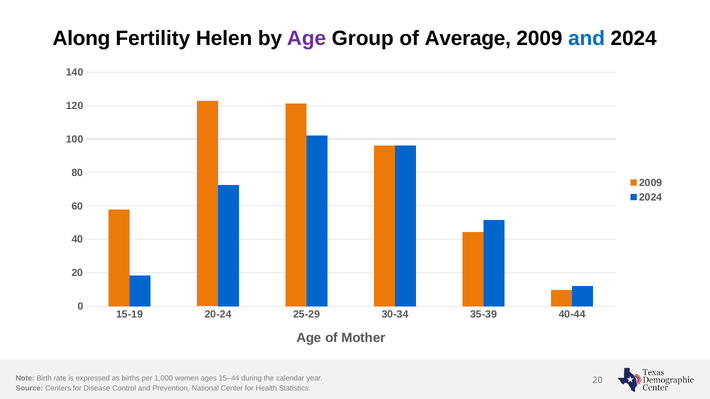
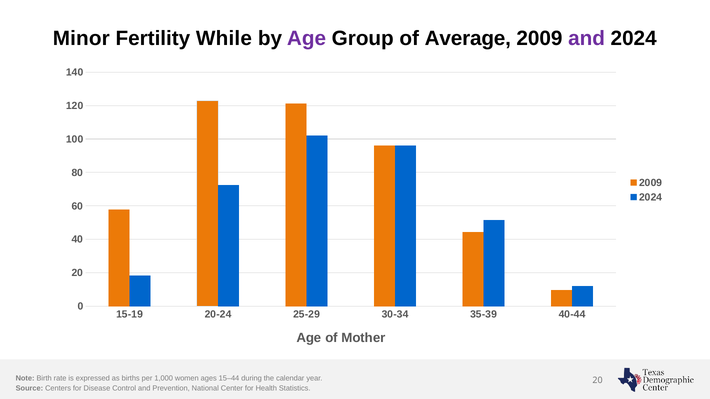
Along: Along -> Minor (81, 38)
Helen: Helen -> While (224, 38)
and colour: blue -> purple (587, 38)
